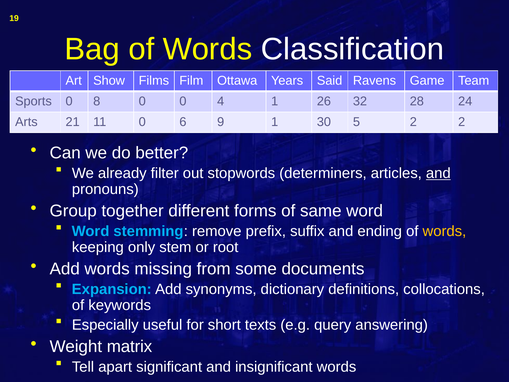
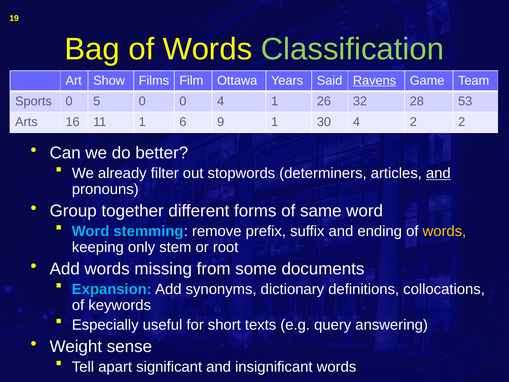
Classification colour: white -> light green (352, 49)
Ravens underline: none -> present (375, 81)
8: 8 -> 5 (97, 101)
24: 24 -> 53 (465, 101)
21: 21 -> 16 (73, 122)
11 0: 0 -> 1 (142, 122)
30 5: 5 -> 4 (356, 122)
matrix: matrix -> sense (129, 346)
